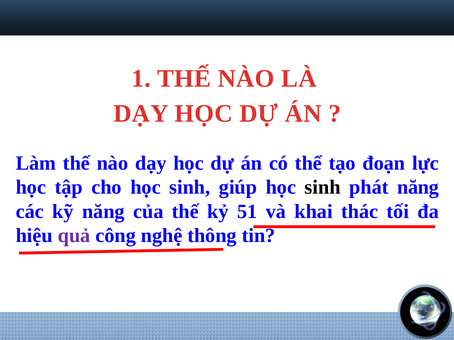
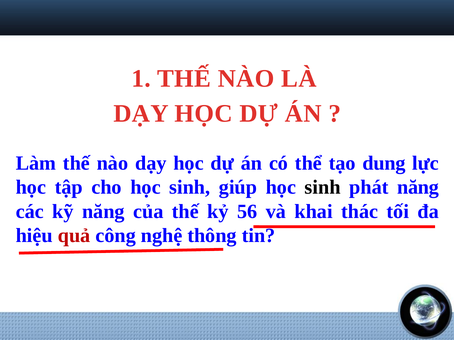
đoạn: đoạn -> dung (384, 163)
51: 51 -> 56 (247, 212)
quả colour: purple -> red (74, 236)
